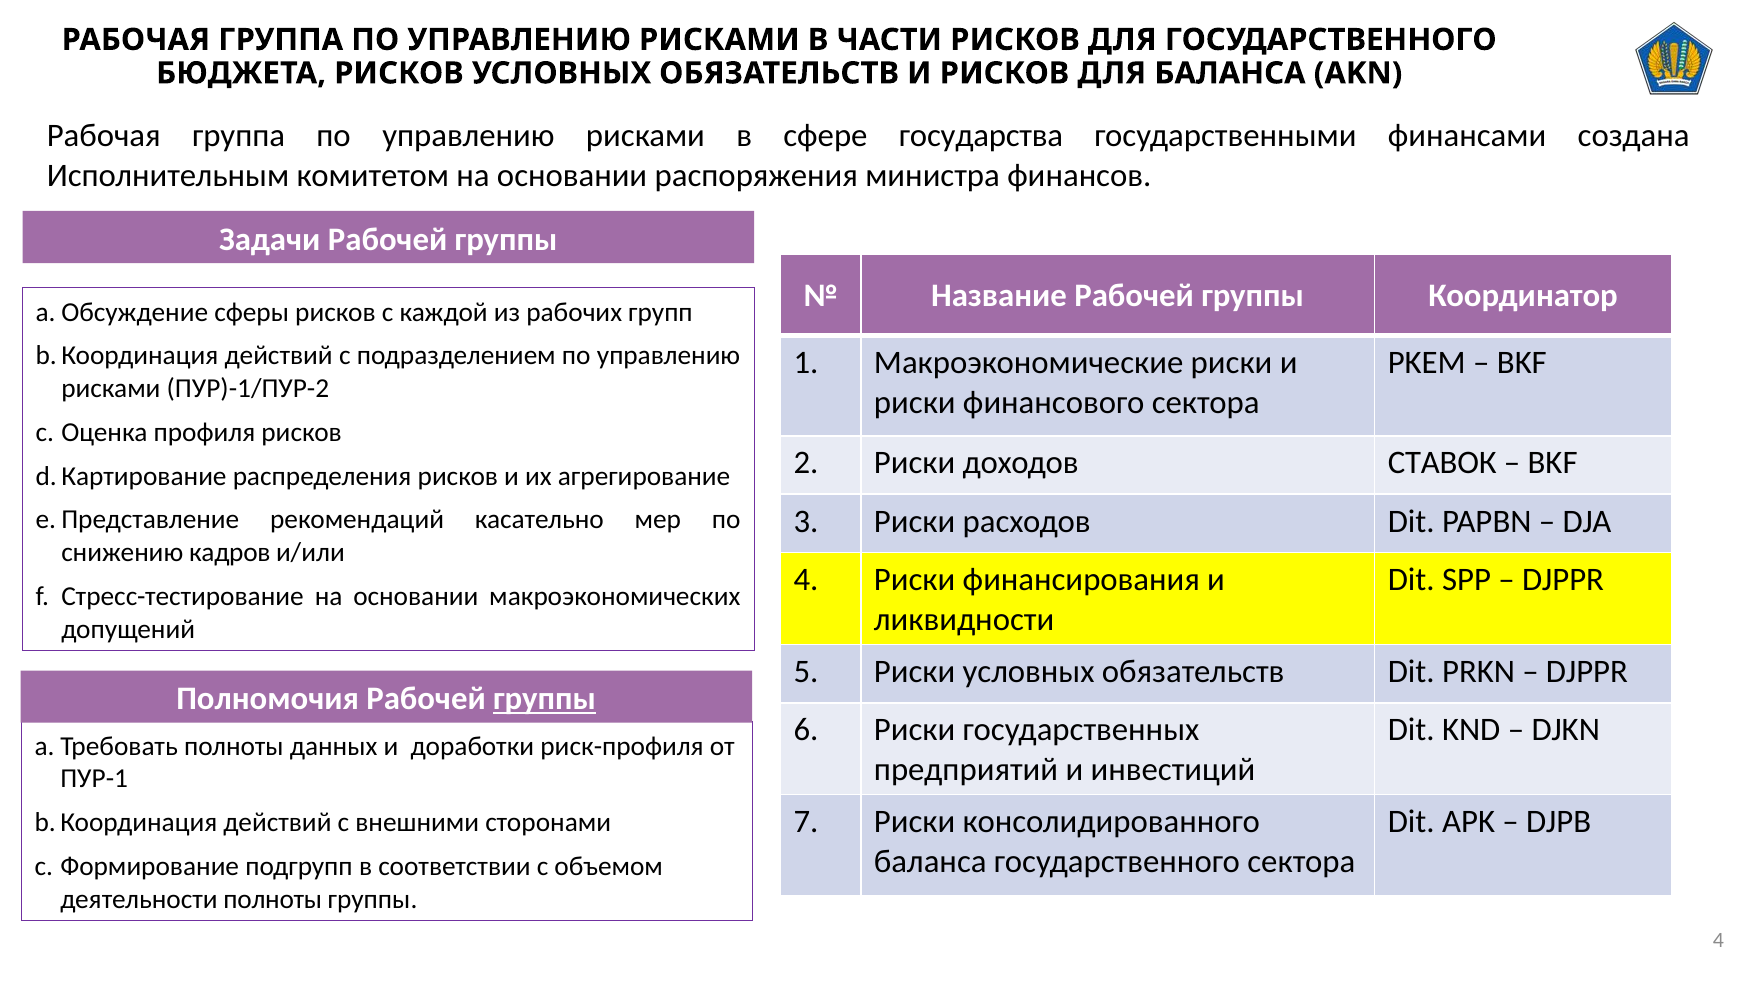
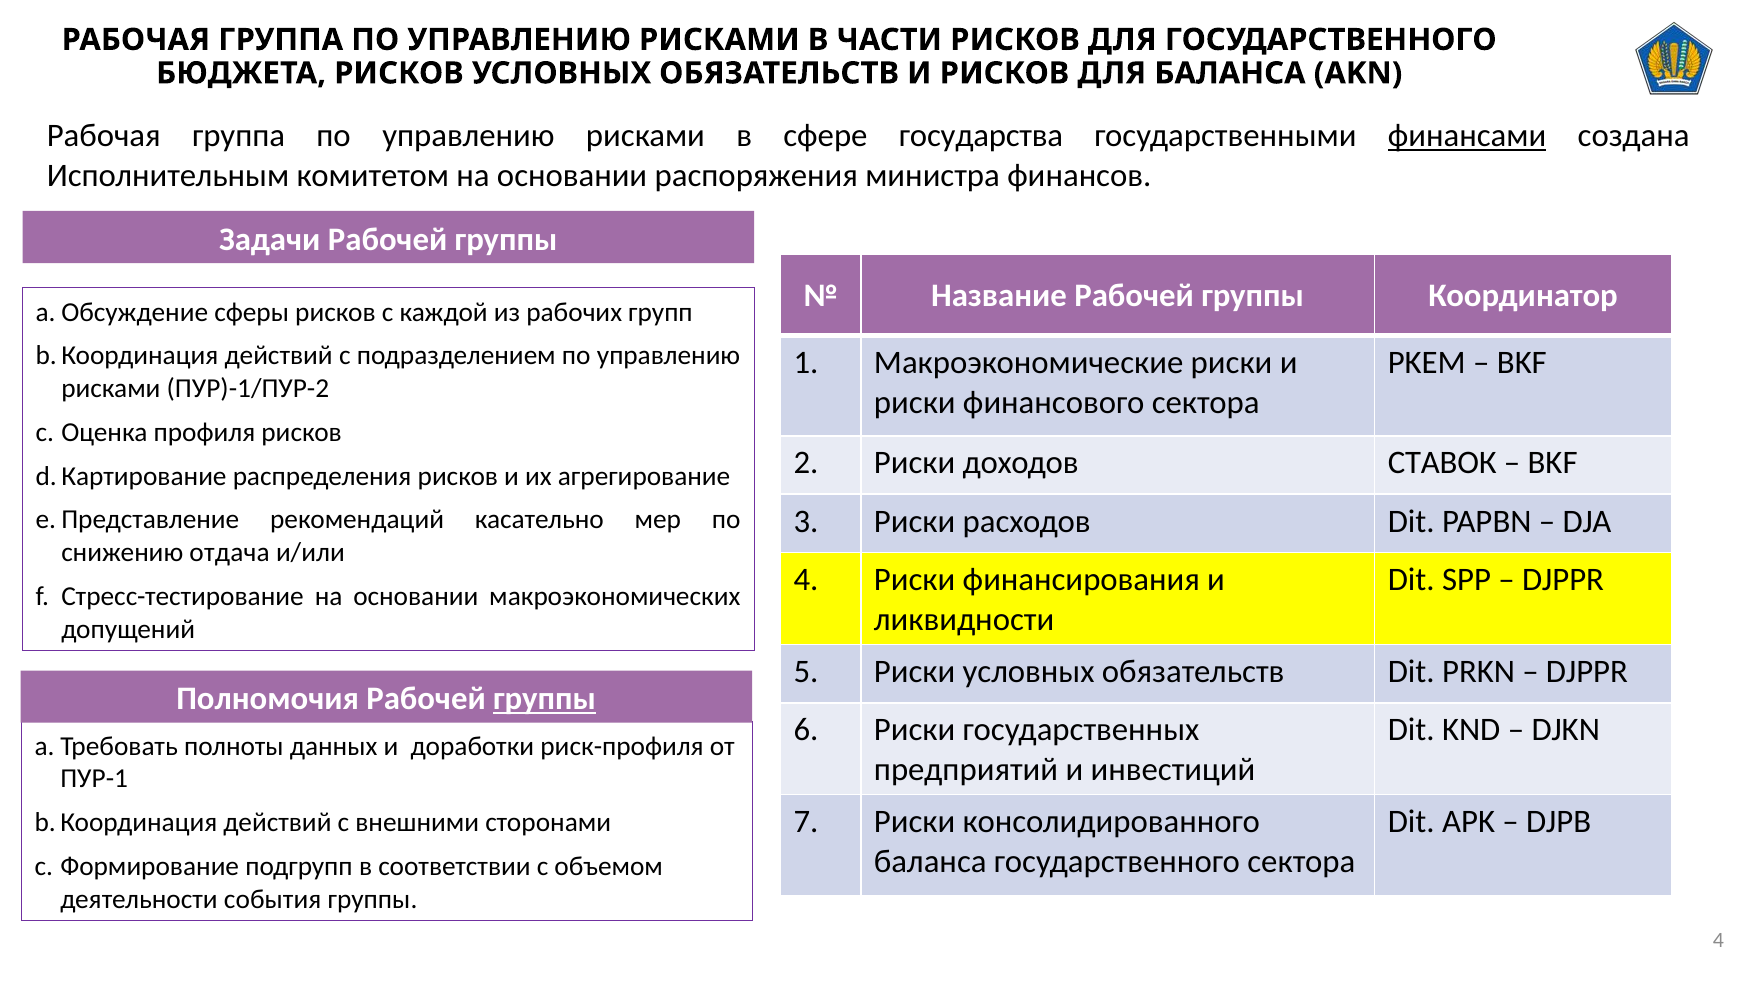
финансами underline: none -> present (1467, 136)
кадров: кадров -> отдача (230, 553)
деятельности полноты: полноты -> события (273, 899)
